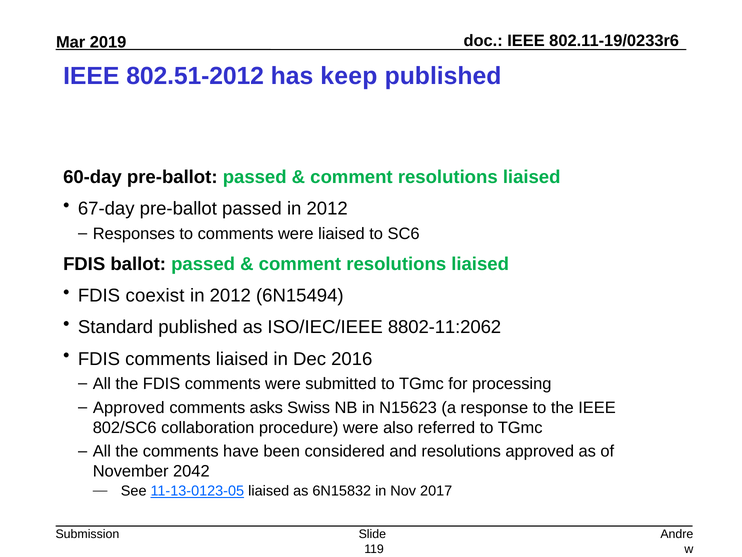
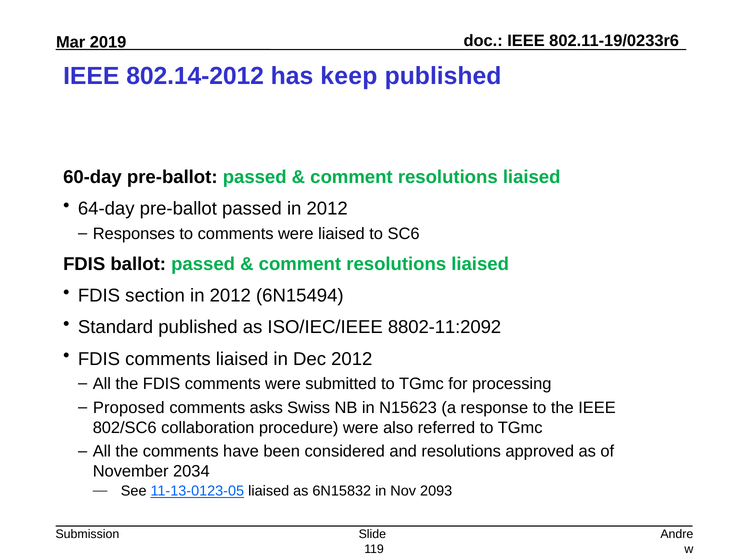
802.51-2012: 802.51-2012 -> 802.14-2012 (195, 76)
67-day: 67-day -> 64-day (106, 208)
coexist: coexist -> section (155, 295)
8802-11:2062: 8802-11:2062 -> 8802-11:2092 (445, 327)
Dec 2016: 2016 -> 2012 (352, 359)
Approved: Approved -> Proposed (129, 407)
2042: 2042 -> 2034 (191, 471)
2017: 2017 -> 2093 (436, 491)
